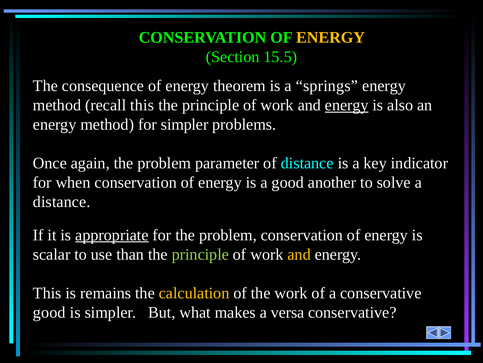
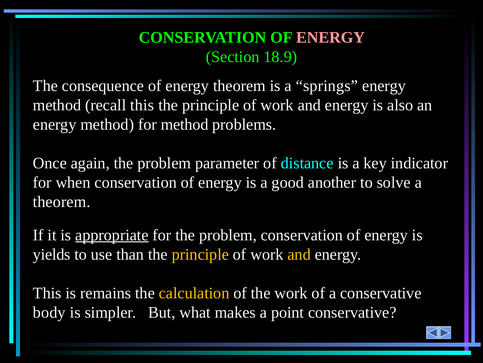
ENERGY colour: yellow -> pink (331, 37)
15.5: 15.5 -> 18.9 (280, 57)
energy underline: present -> none (347, 105)
for simpler: simpler -> method (185, 124)
distance: distance -> theorem (62, 202)
scalar: scalar -> yields (52, 254)
principle colour: light green -> yellow (200, 254)
good: good -> body (49, 312)
versa: versa -> point (288, 312)
